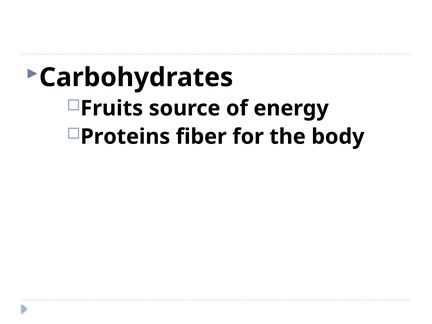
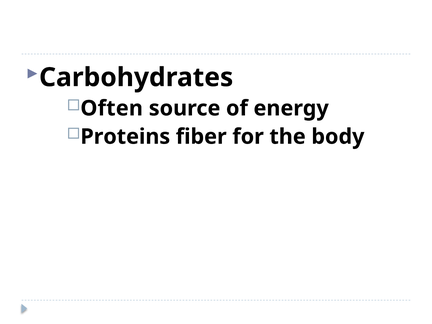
Fruits: Fruits -> Often (112, 108)
